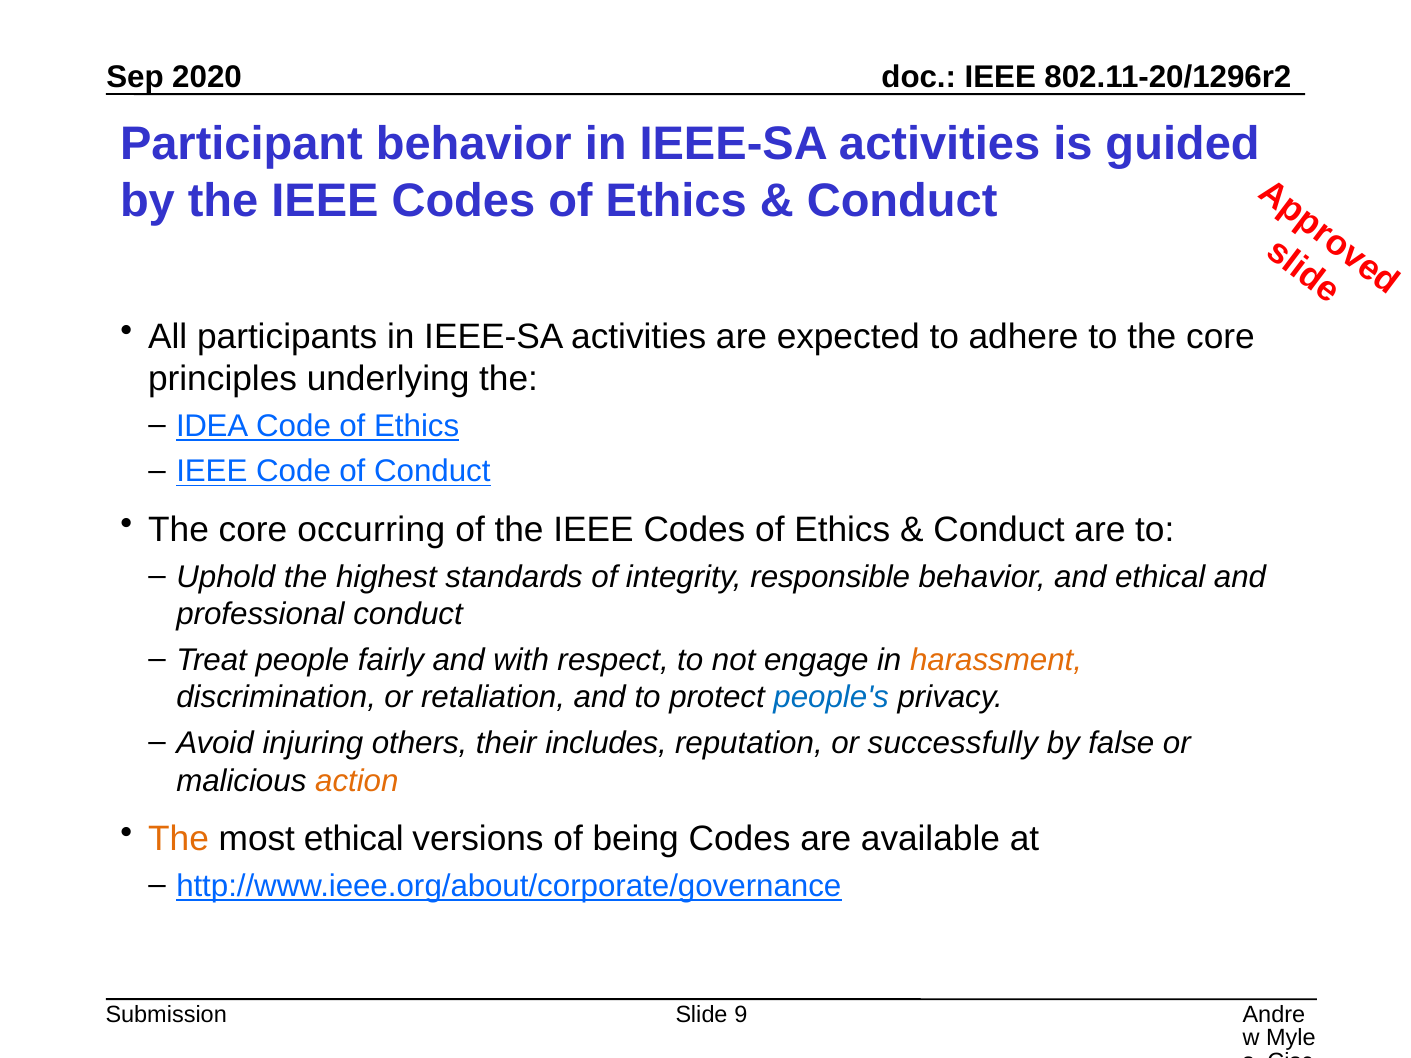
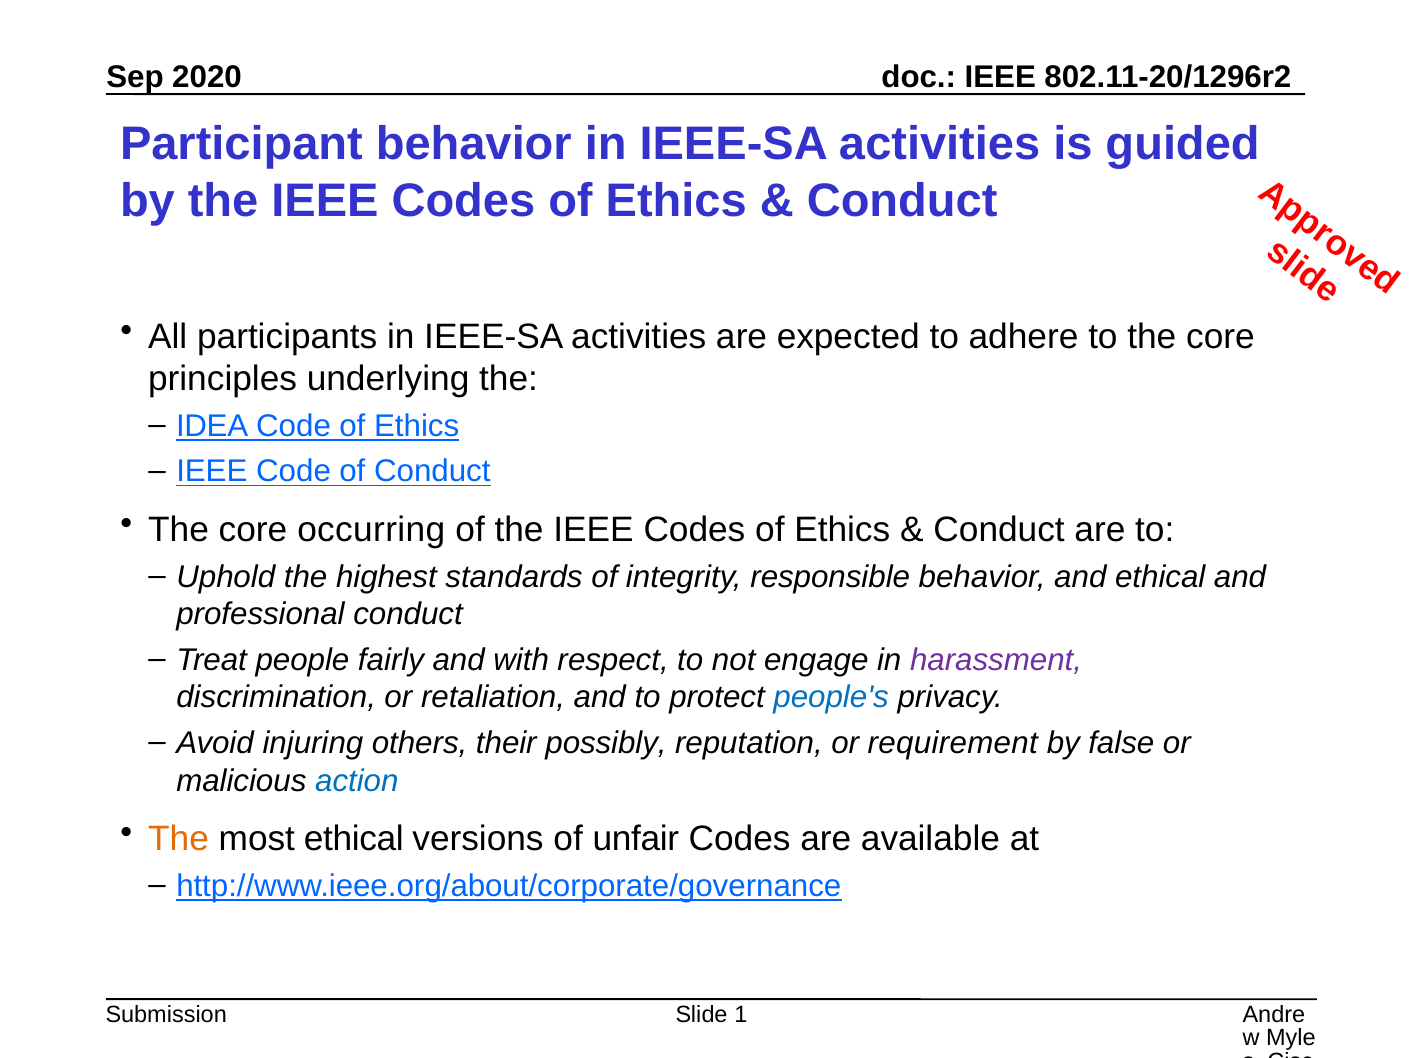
harassment colour: orange -> purple (996, 660)
includes: includes -> possibly (606, 743)
successfully: successfully -> requirement (953, 743)
action colour: orange -> blue (357, 781)
being: being -> unfair (636, 839)
9: 9 -> 1 (741, 1015)
